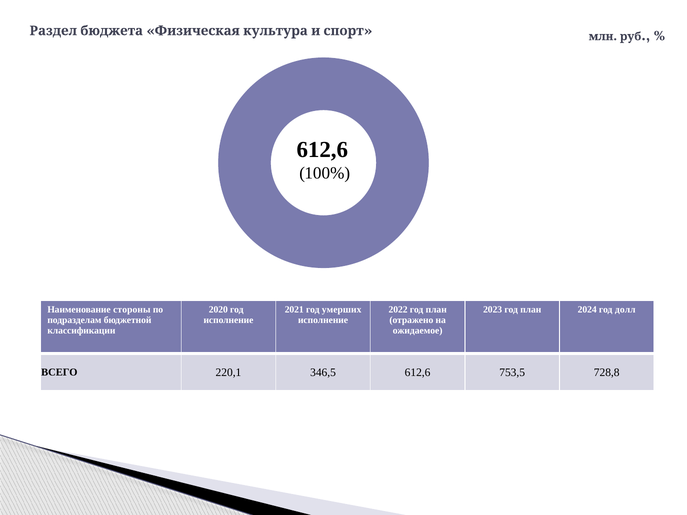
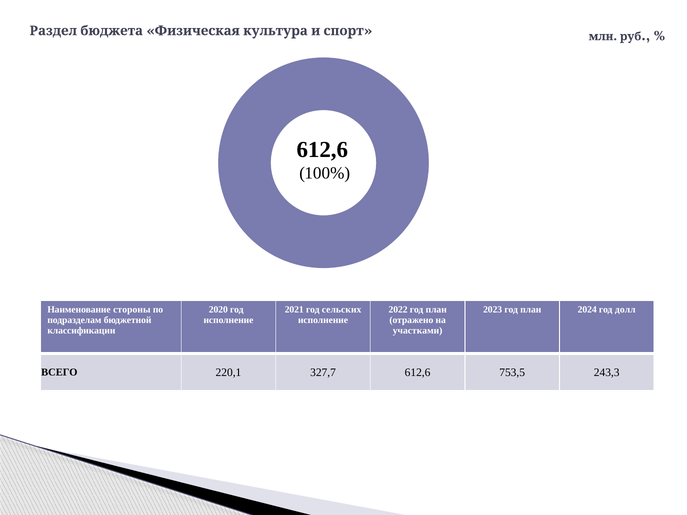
умерших: умерших -> сельских (342, 310)
ожидаемое: ожидаемое -> участками (418, 331)
346,5: 346,5 -> 327,7 (323, 373)
728,8: 728,8 -> 243,3 (607, 373)
